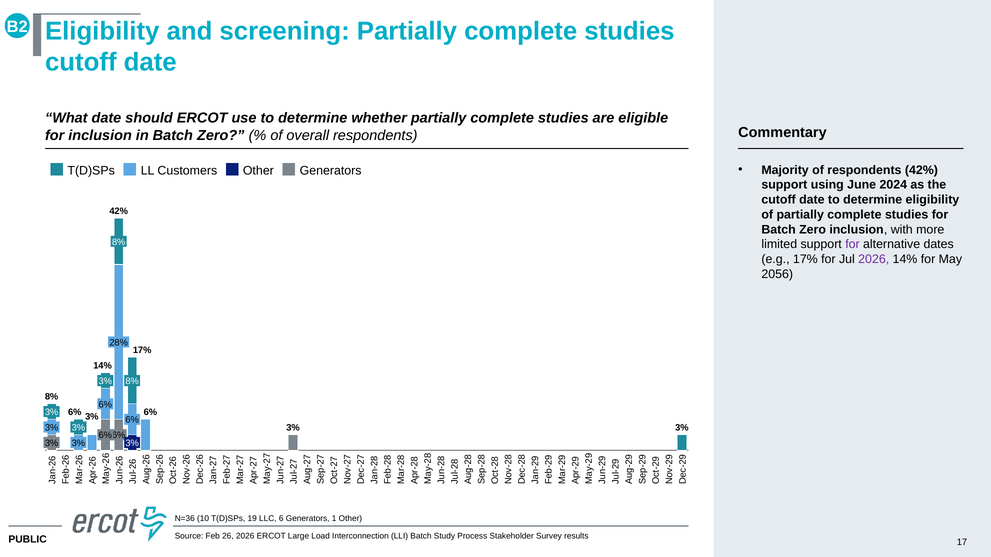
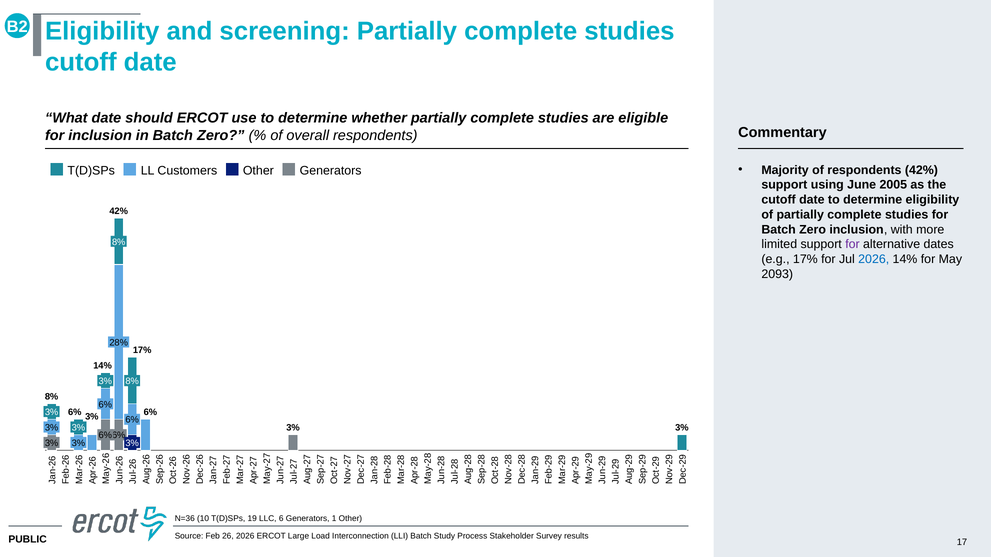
2024: 2024 -> 2005 (893, 185)
2026 colour: purple -> blue (874, 259)
2056: 2056 -> 2093 (777, 274)
